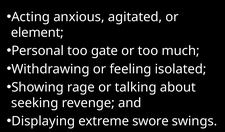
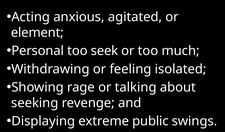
gate: gate -> seek (105, 51)
swore: swore -> public (150, 121)
